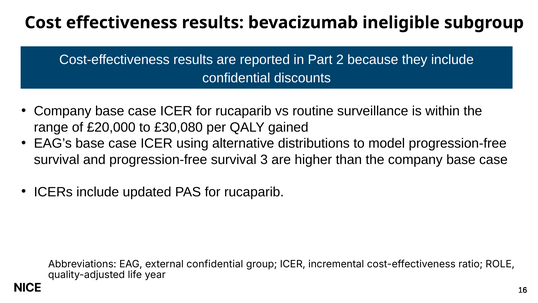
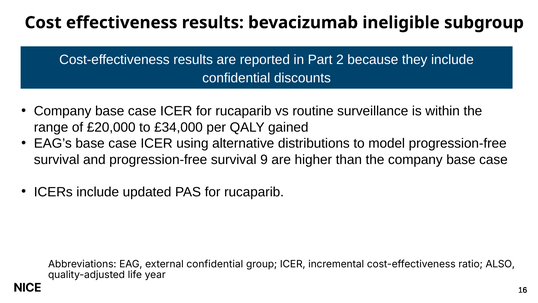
£30,080: £30,080 -> £34,000 (179, 127)
3: 3 -> 9 (264, 159)
ROLE: ROLE -> ALSO (500, 264)
